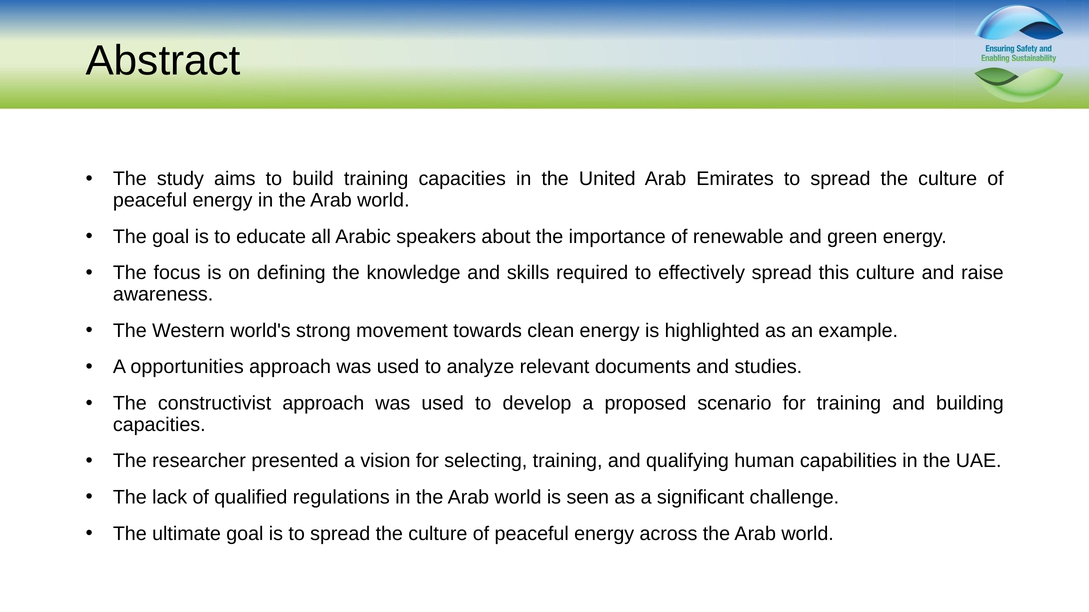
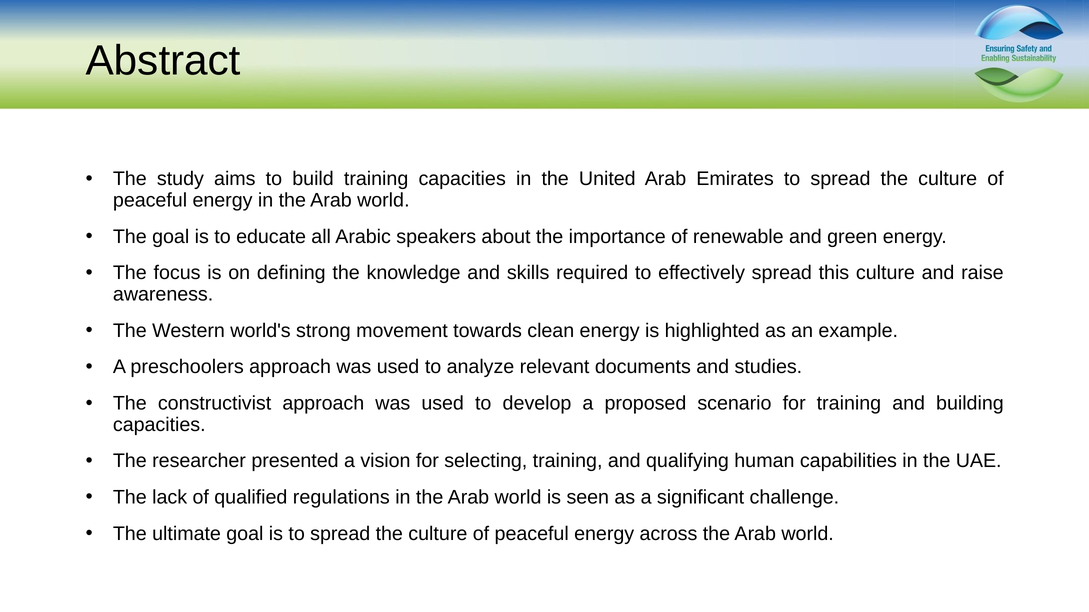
opportunities: opportunities -> preschoolers (187, 367)
